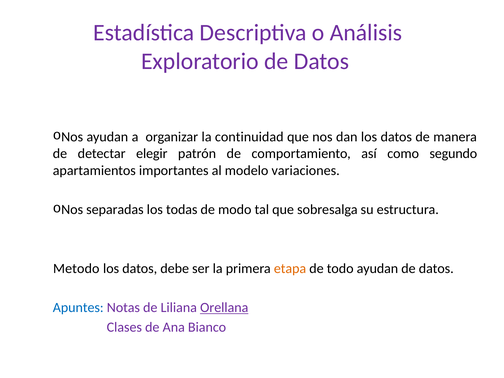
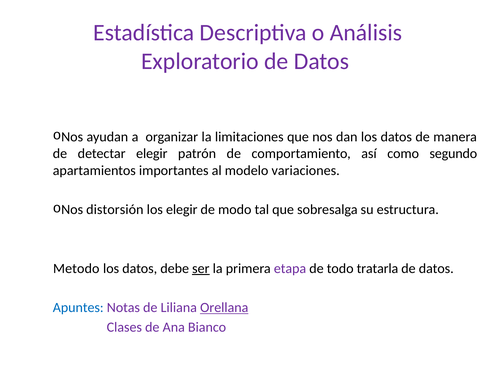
continuidad: continuidad -> limitaciones (249, 137)
separadas: separadas -> distorsión (115, 210)
los todas: todas -> elegir (182, 210)
ser underline: none -> present (201, 268)
etapa colour: orange -> purple (290, 268)
todo ayudan: ayudan -> tratarla (377, 268)
